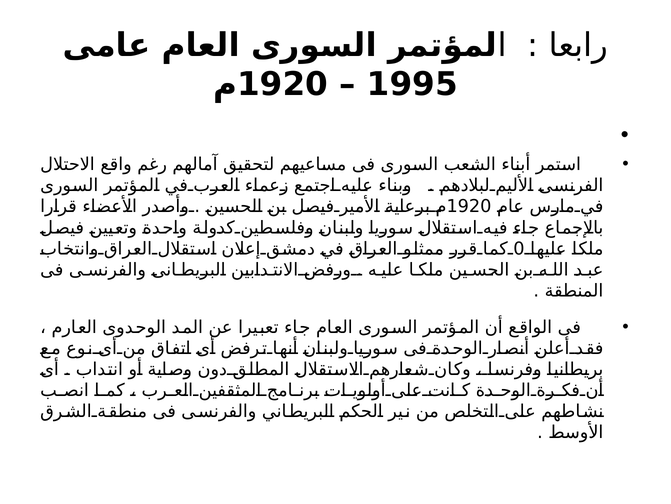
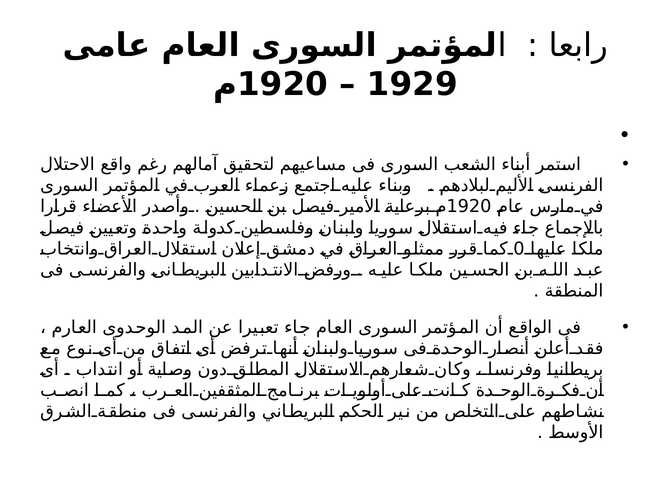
1995: 1995 -> 1929 (412, 84)
